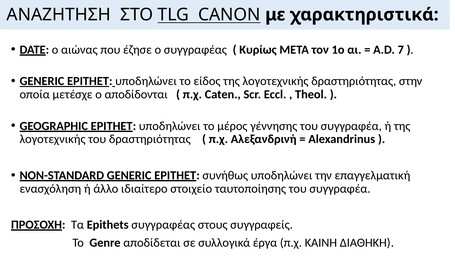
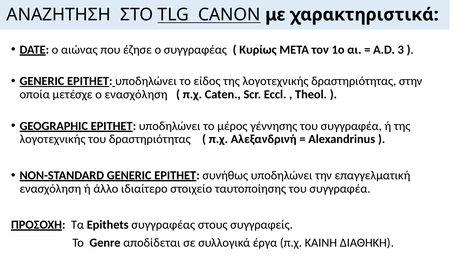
7: 7 -> 3 (401, 50)
ο αποδίδονται: αποδίδονται -> ενασχόληση (136, 94)
